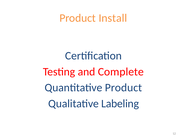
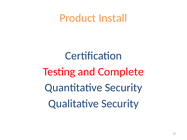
Quantitative Product: Product -> Security (124, 88)
Qualitative Labeling: Labeling -> Security (120, 104)
